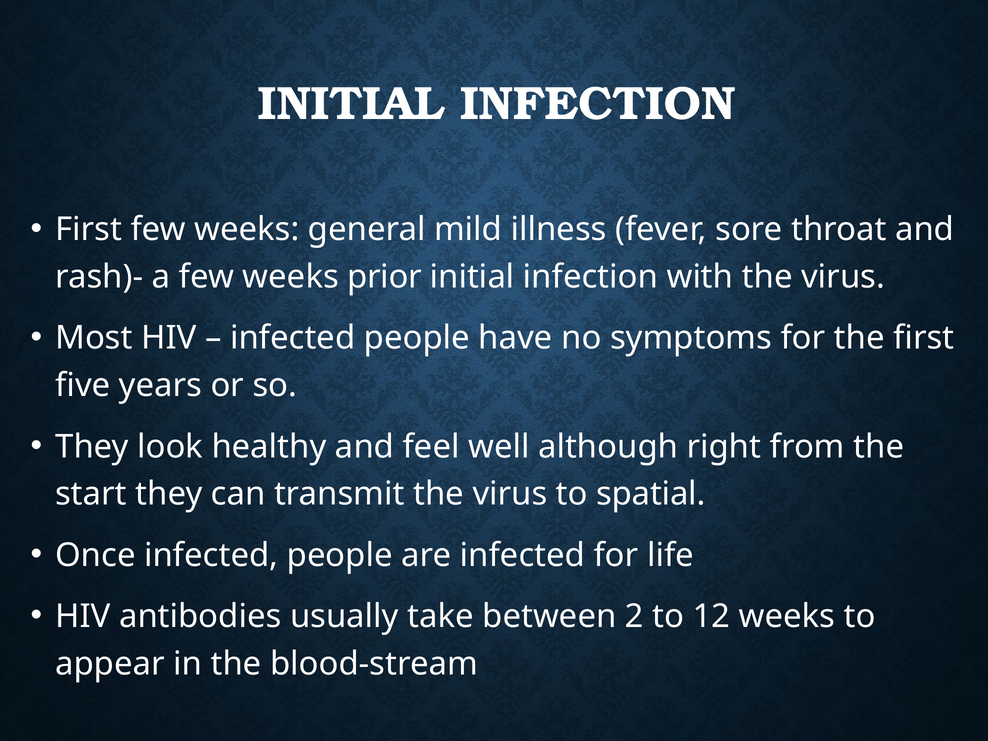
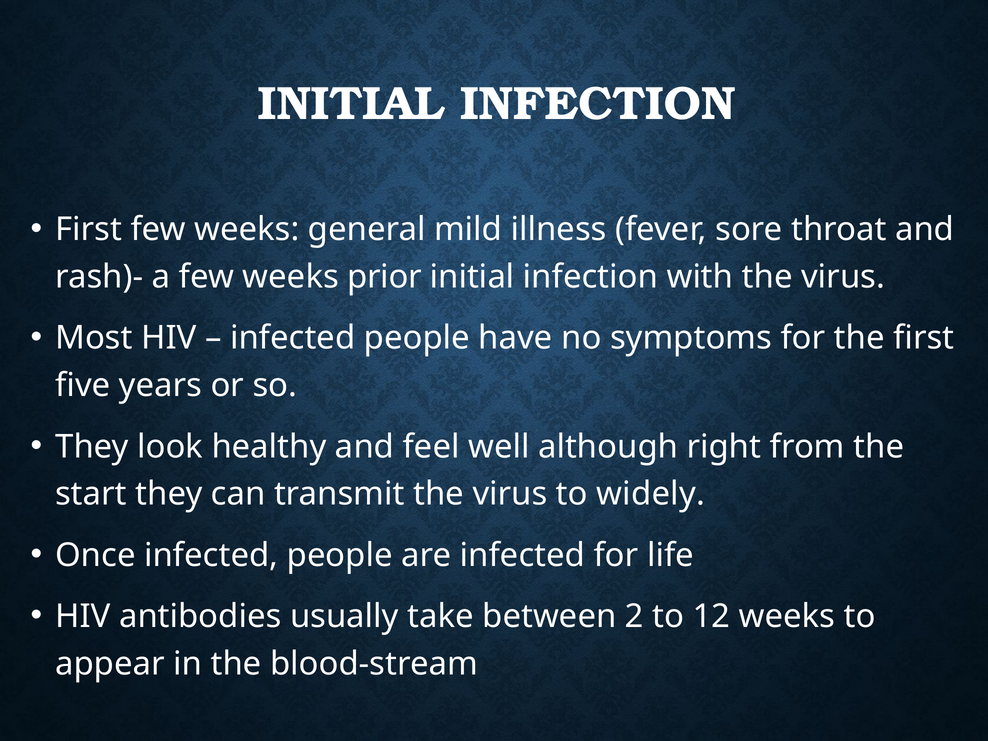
spatial: spatial -> widely (651, 494)
